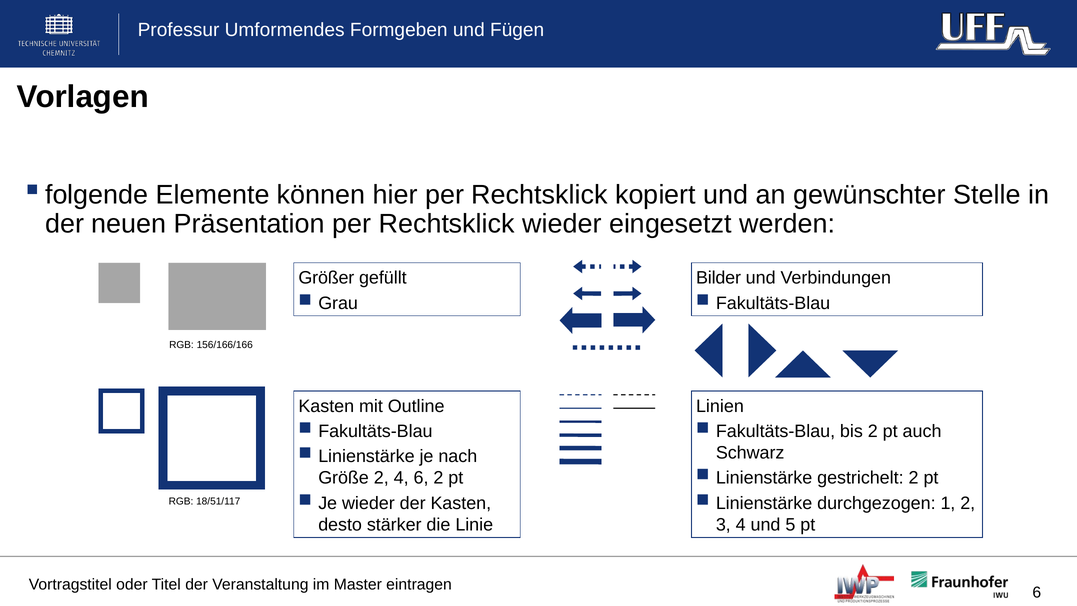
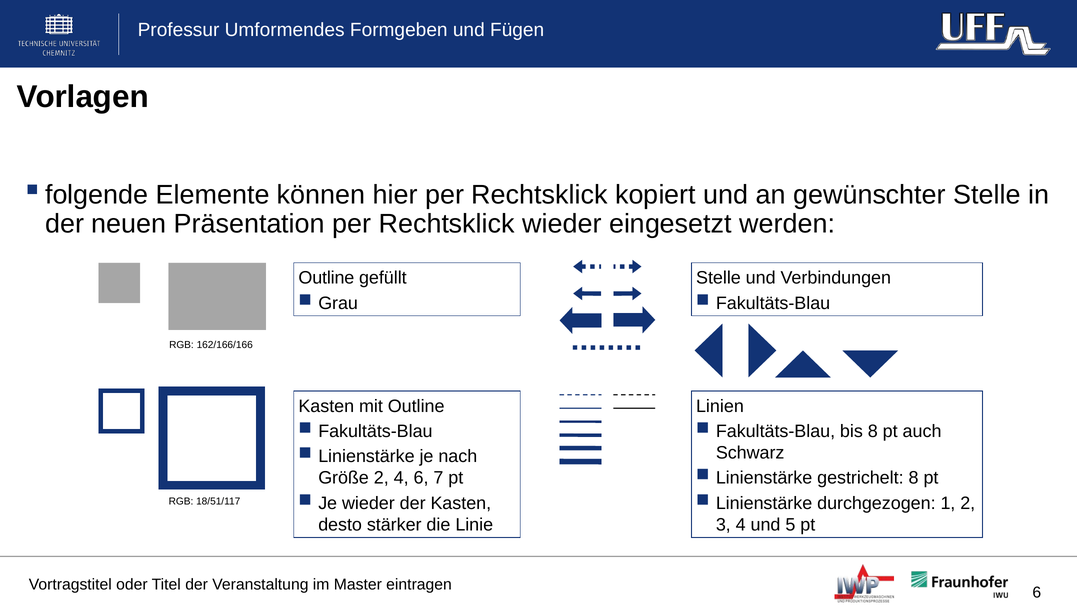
Größer: Größer -> Outline (326, 278)
Bilder: Bilder -> Stelle (718, 278)
156/166/166: 156/166/166 -> 162/166/166 (225, 345)
bis 2: 2 -> 8 (873, 431)
gestrichelt 2: 2 -> 8 (914, 478)
6 2: 2 -> 7 (438, 478)
